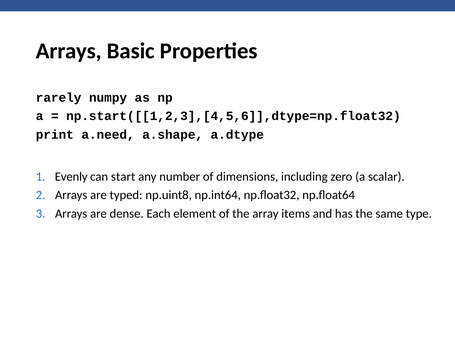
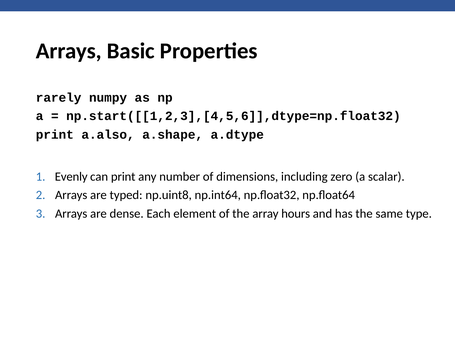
a.need: a.need -> a.also (108, 135)
can start: start -> print (123, 177)
items: items -> hours (296, 214)
